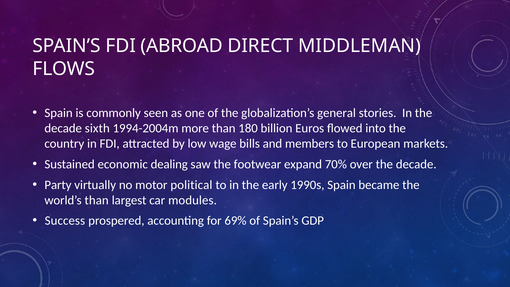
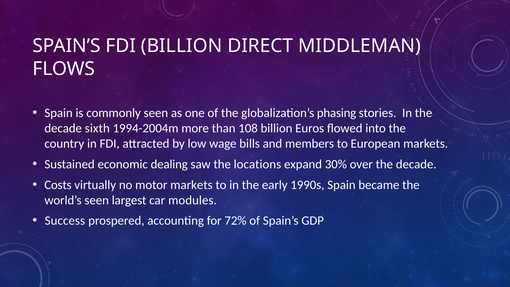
FDI ABROAD: ABROAD -> BILLION (182, 46)
general: general -> phasing (337, 113)
180: 180 -> 108 (248, 128)
footwear: footwear -> locations (257, 164)
70%: 70% -> 30% (336, 164)
Party: Party -> Costs (58, 185)
motor political: political -> markets (191, 185)
world’s than: than -> seen (97, 200)
69%: 69% -> 72% (235, 221)
